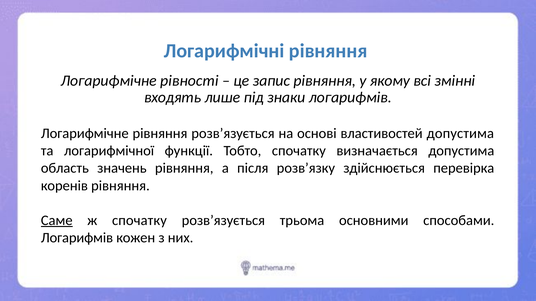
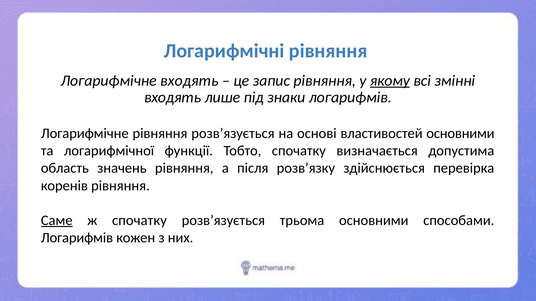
Логарифмічне рівності: рівності -> входять (189, 81)
якому underline: none -> present (390, 81)
властивостей допустима: допустима -> основними (460, 134)
